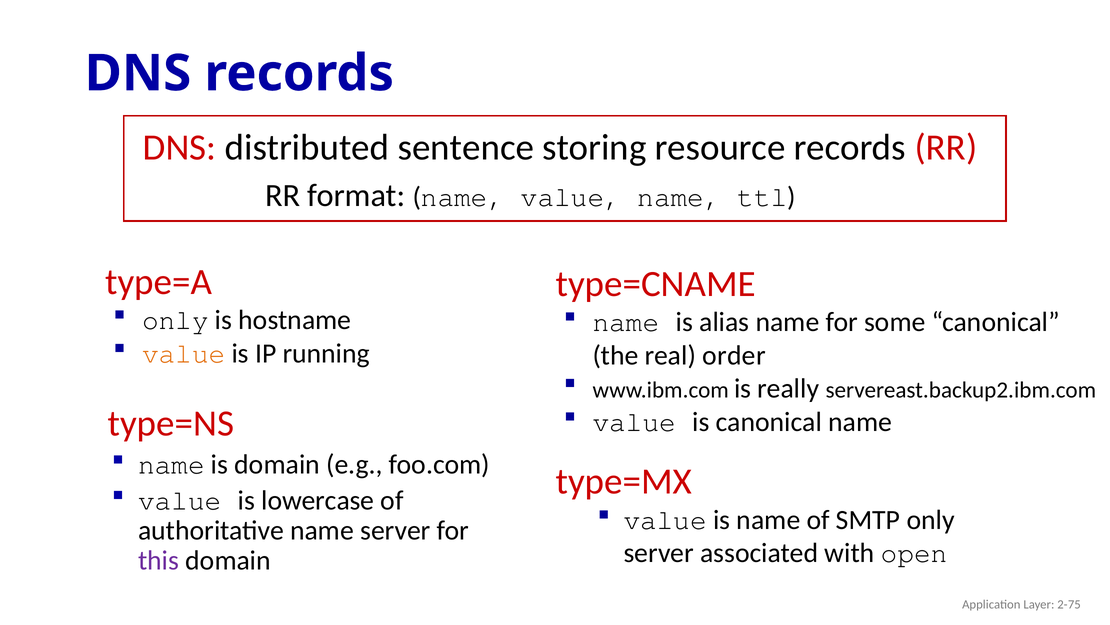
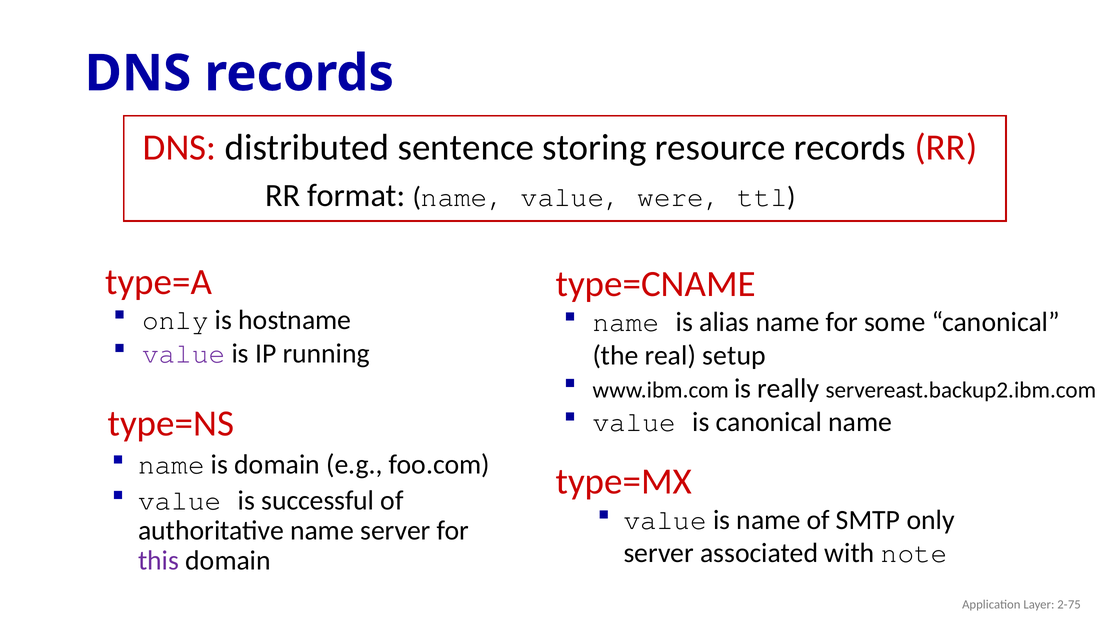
value name: name -> were (679, 197)
value colour: orange -> purple (184, 353)
order: order -> setup (734, 355)
lowercase: lowercase -> successful (318, 500)
open: open -> note (914, 553)
